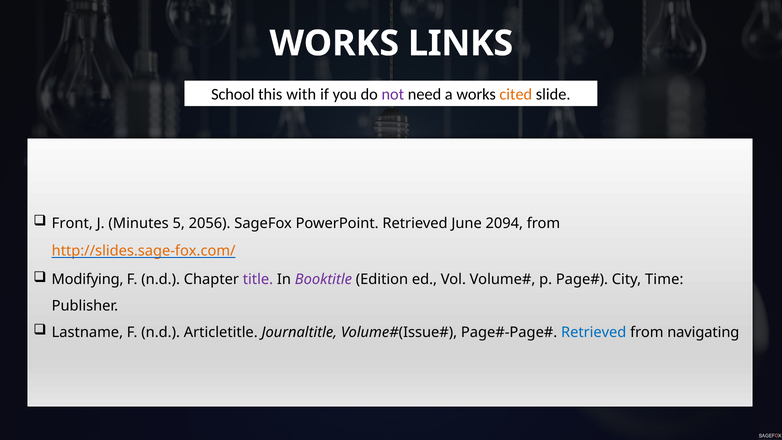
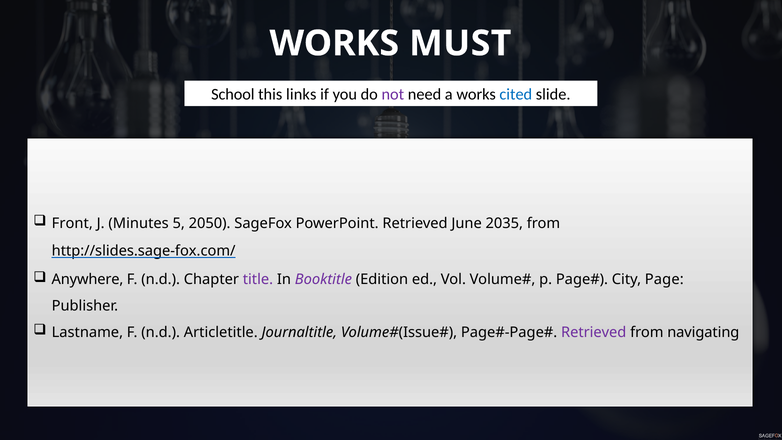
LINKS: LINKS -> MUST (460, 43)
with: with -> links (301, 95)
cited colour: orange -> blue (516, 95)
2056: 2056 -> 2050 (210, 223)
2094: 2094 -> 2035 (504, 223)
http://slides.sage-fox.com/ colour: orange -> black (144, 251)
Modifying: Modifying -> Anywhere (87, 279)
Time: Time -> Page (664, 279)
Retrieved colour: blue -> purple (594, 332)
